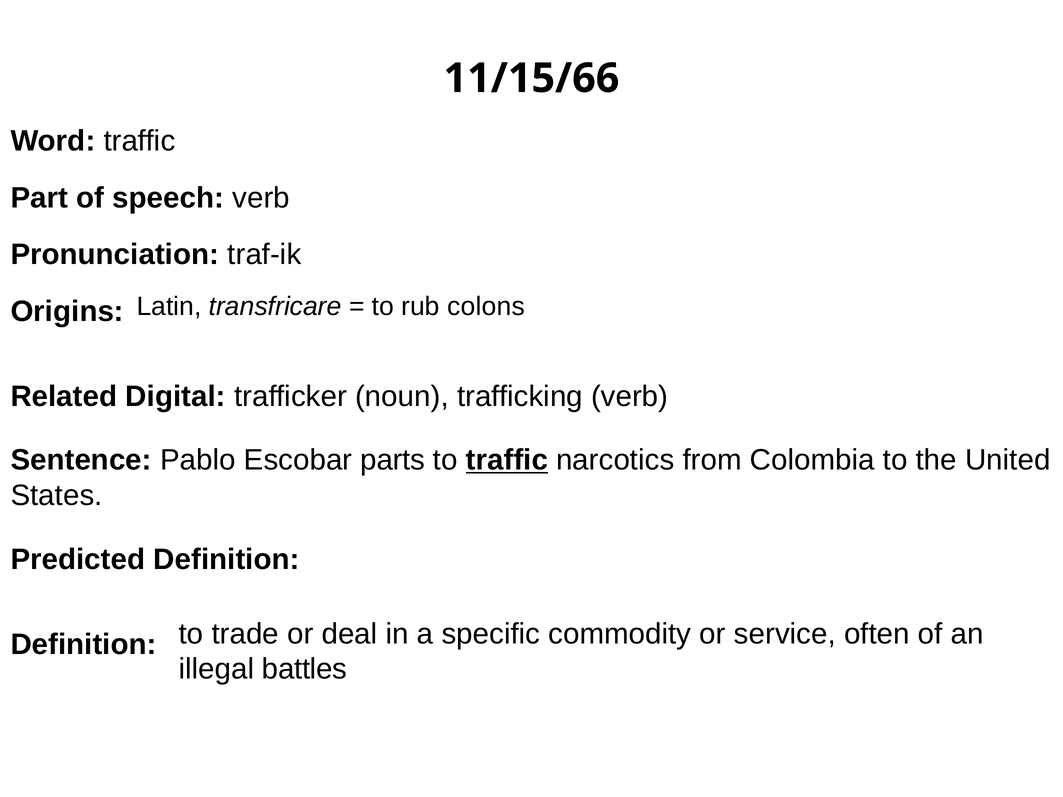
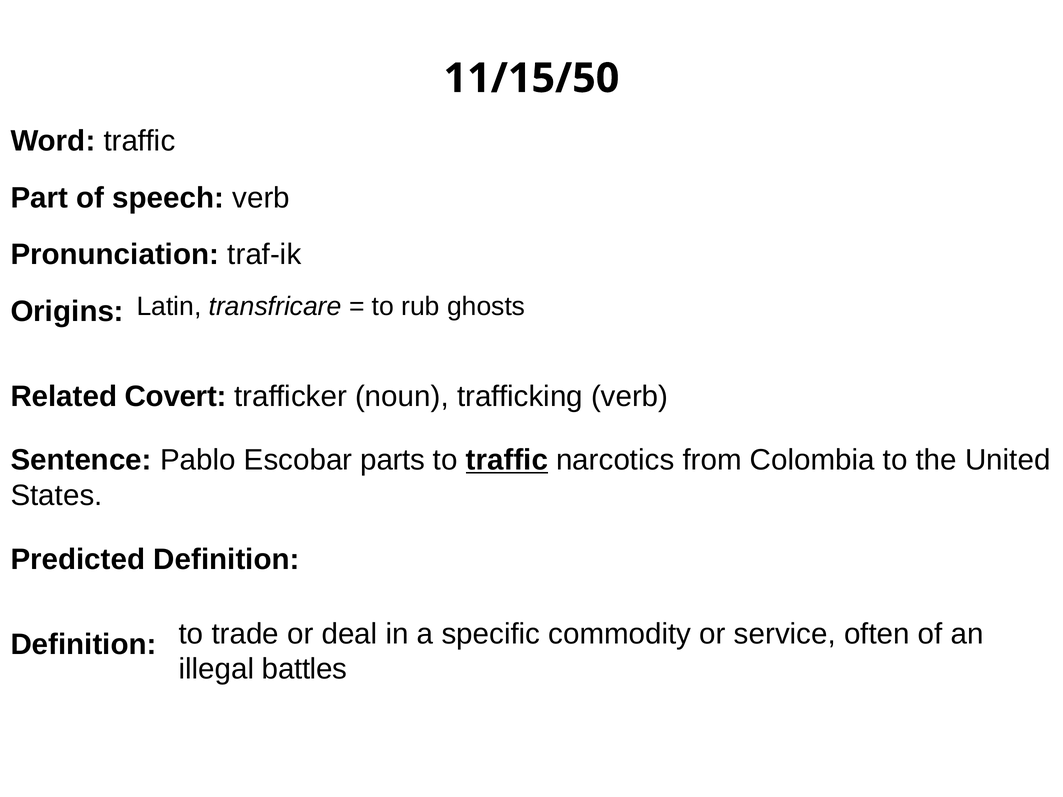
11/15/66: 11/15/66 -> 11/15/50 (531, 78)
colons: colons -> ghosts (486, 306)
Digital: Digital -> Covert (176, 396)
